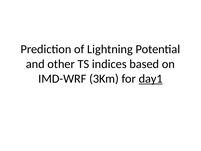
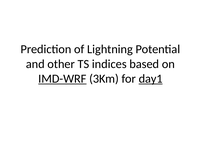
IMD-WRF underline: none -> present (62, 79)
